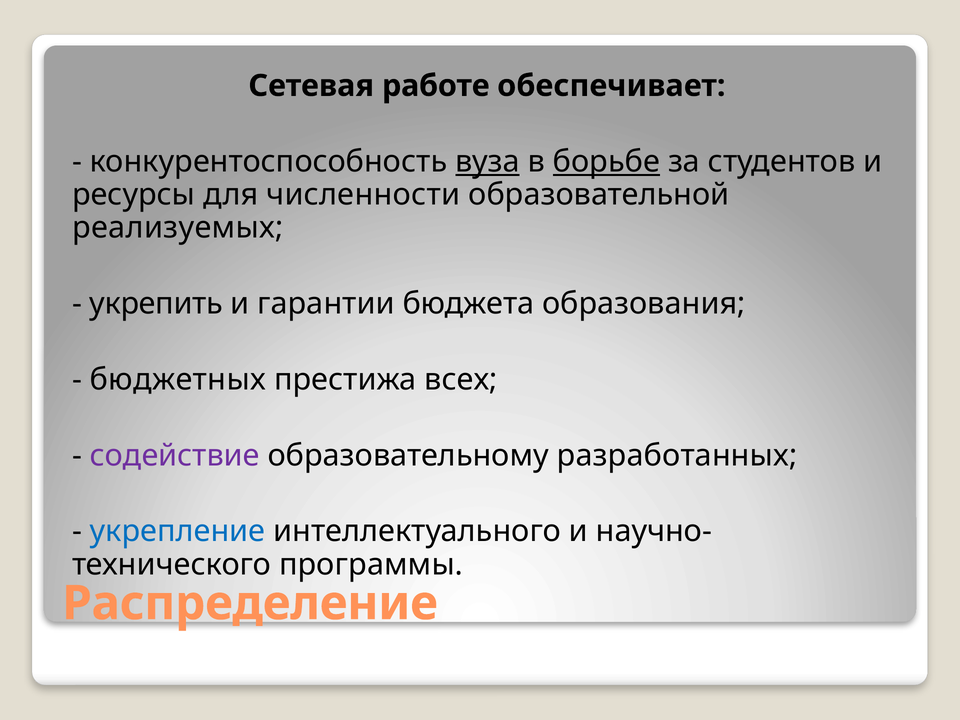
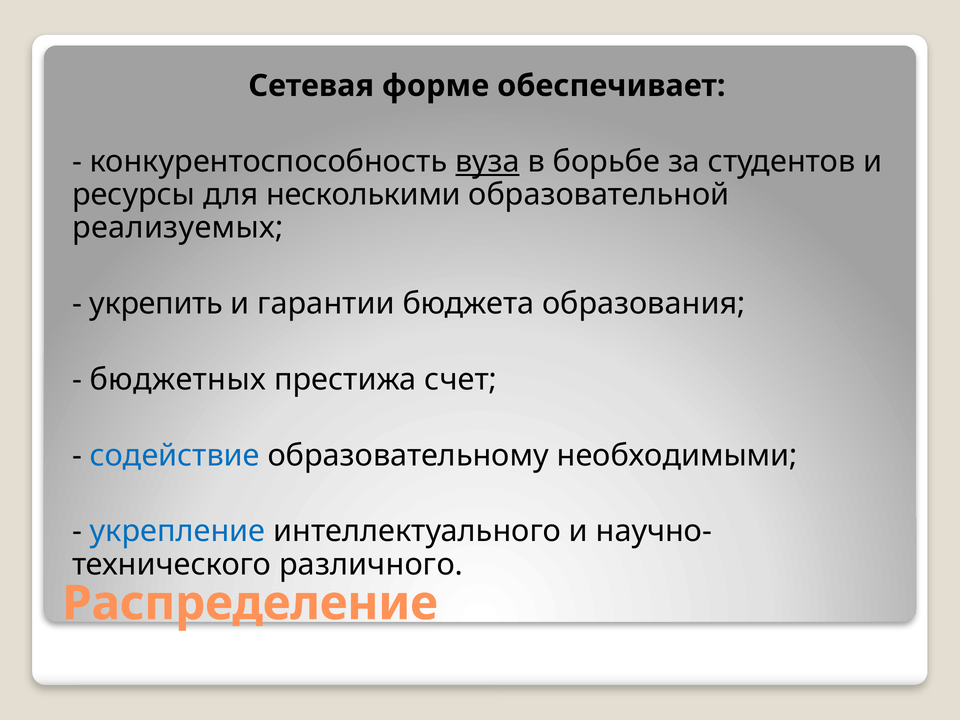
работе: работе -> форме (436, 86)
борьбе underline: present -> none (607, 162)
численности: численности -> несколькими (364, 195)
всех: всех -> счет (461, 380)
содействие colour: purple -> blue (175, 455)
разработанных: разработанных -> необходимыми (677, 455)
программы: программы -> различного (371, 564)
